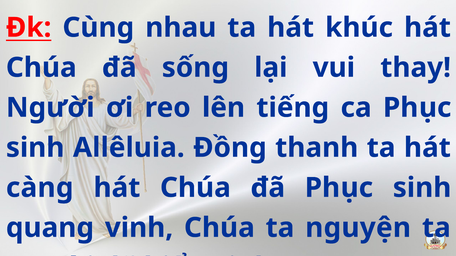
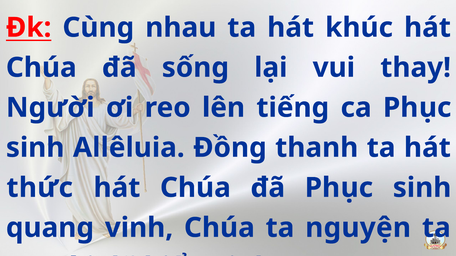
càng: càng -> thức (40, 188)
